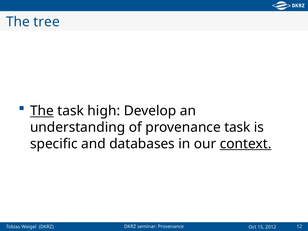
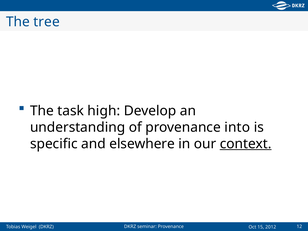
The underline: present -> none (42, 111)
provenance task: task -> into (237, 127)
databases: databases -> elsewhere (142, 144)
